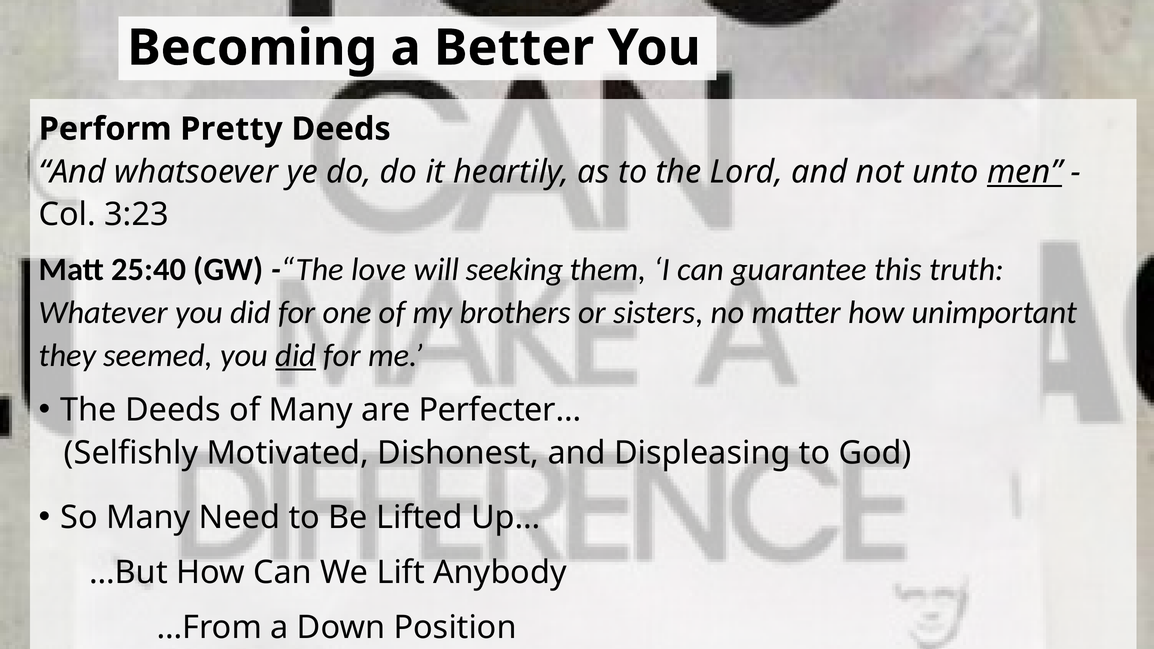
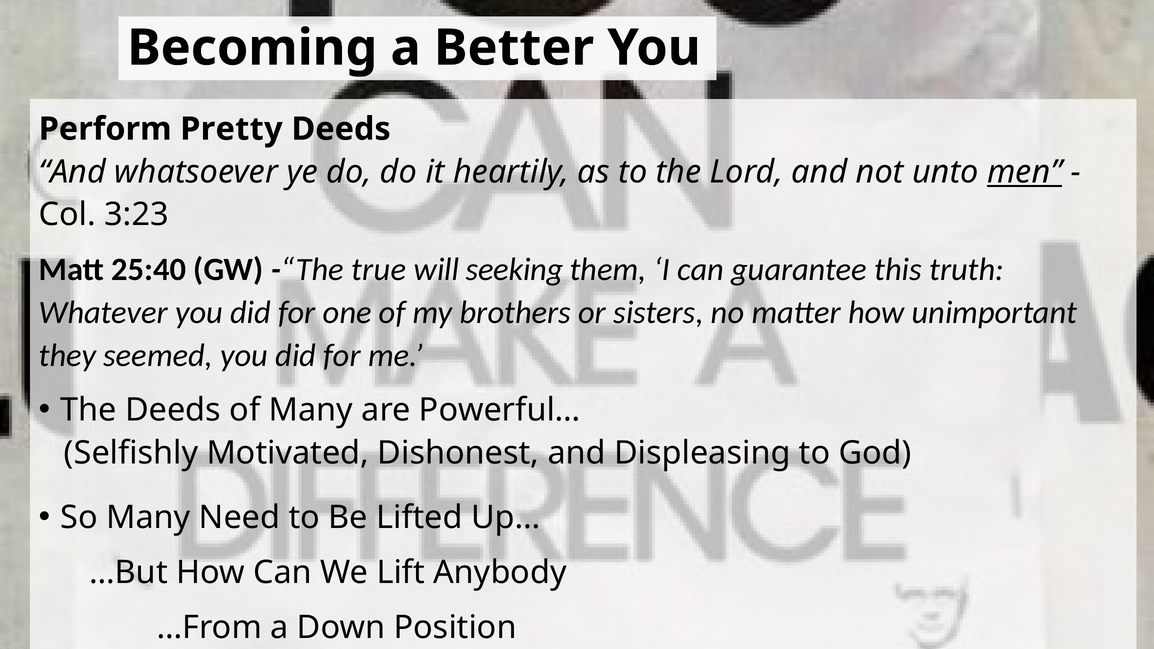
love: love -> true (379, 270)
did underline: present -> none (296, 355)
Perfecter…: Perfecter… -> Powerful… (500, 410)
